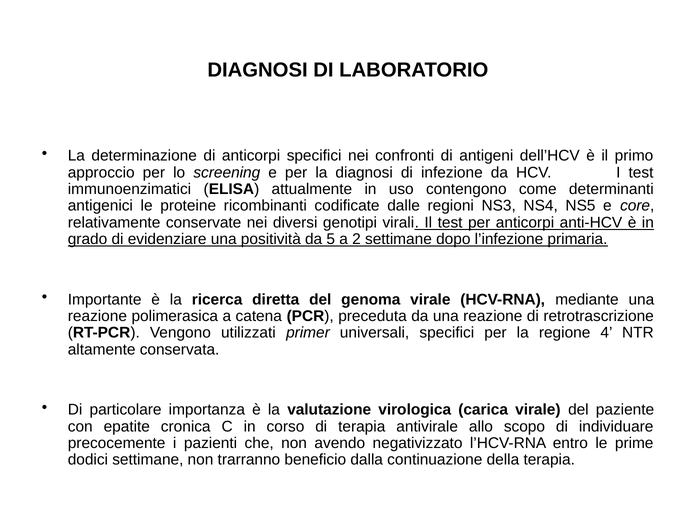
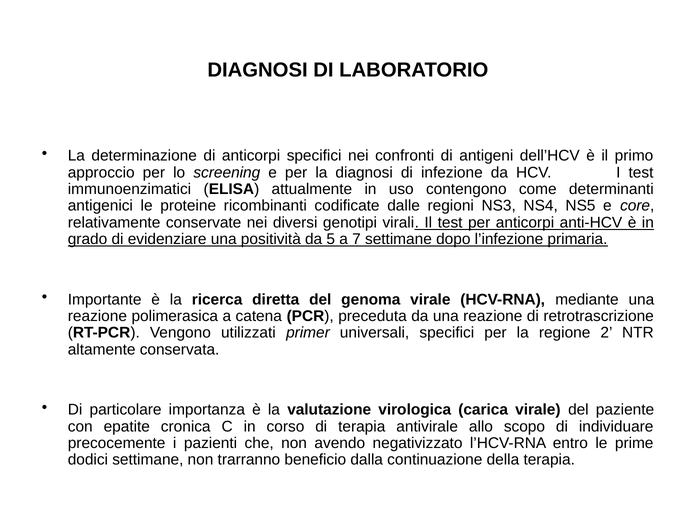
2: 2 -> 7 (356, 239)
4: 4 -> 2 (606, 333)
